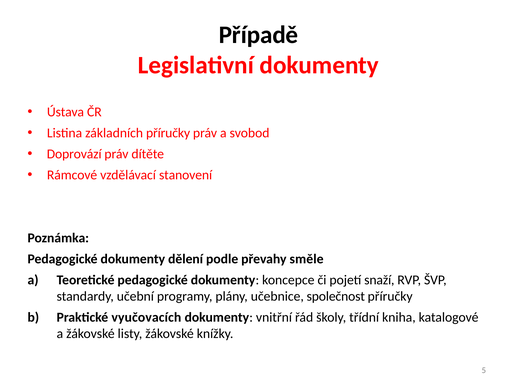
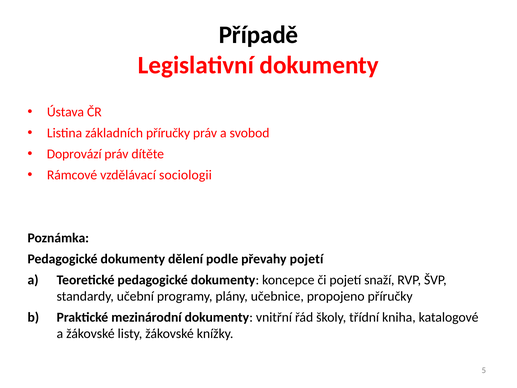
stanovení: stanovení -> sociologii (185, 175)
převahy směle: směle -> pojetí (307, 259)
společnost: společnost -> propojeno (336, 296)
vyučovacích: vyučovacích -> mezinárodní (146, 317)
